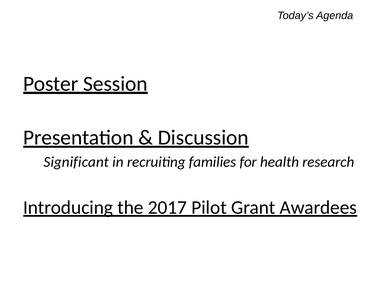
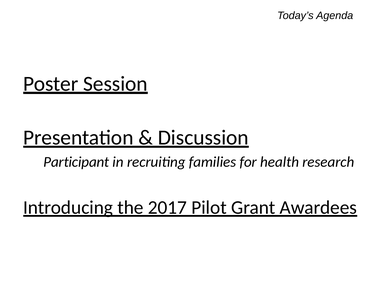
Significant: Significant -> Participant (76, 162)
